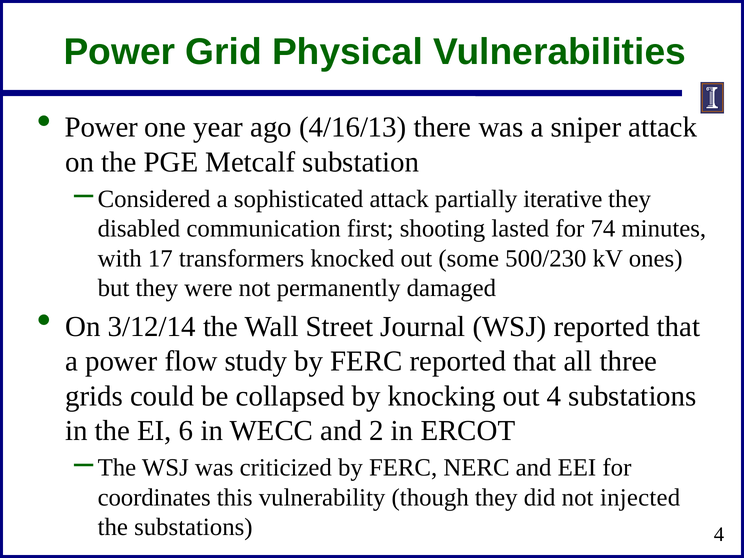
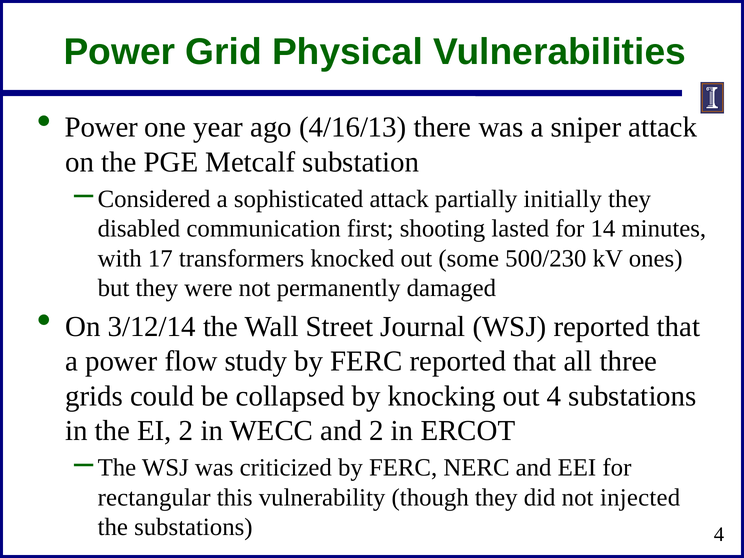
iterative: iterative -> initially (563, 199)
74: 74 -> 14 (603, 229)
EI 6: 6 -> 2 (186, 431)
coordinates: coordinates -> rectangular (154, 497)
